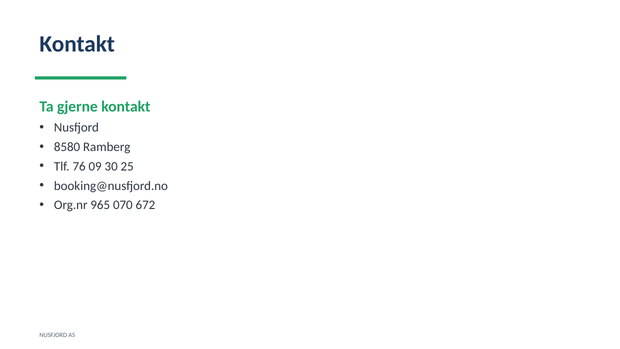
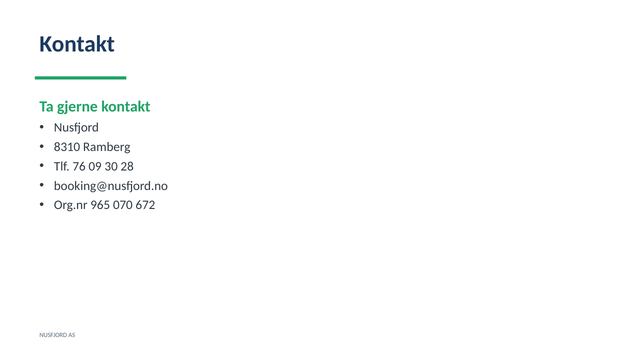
8580: 8580 -> 8310 (67, 147)
25: 25 -> 28 (127, 166)
